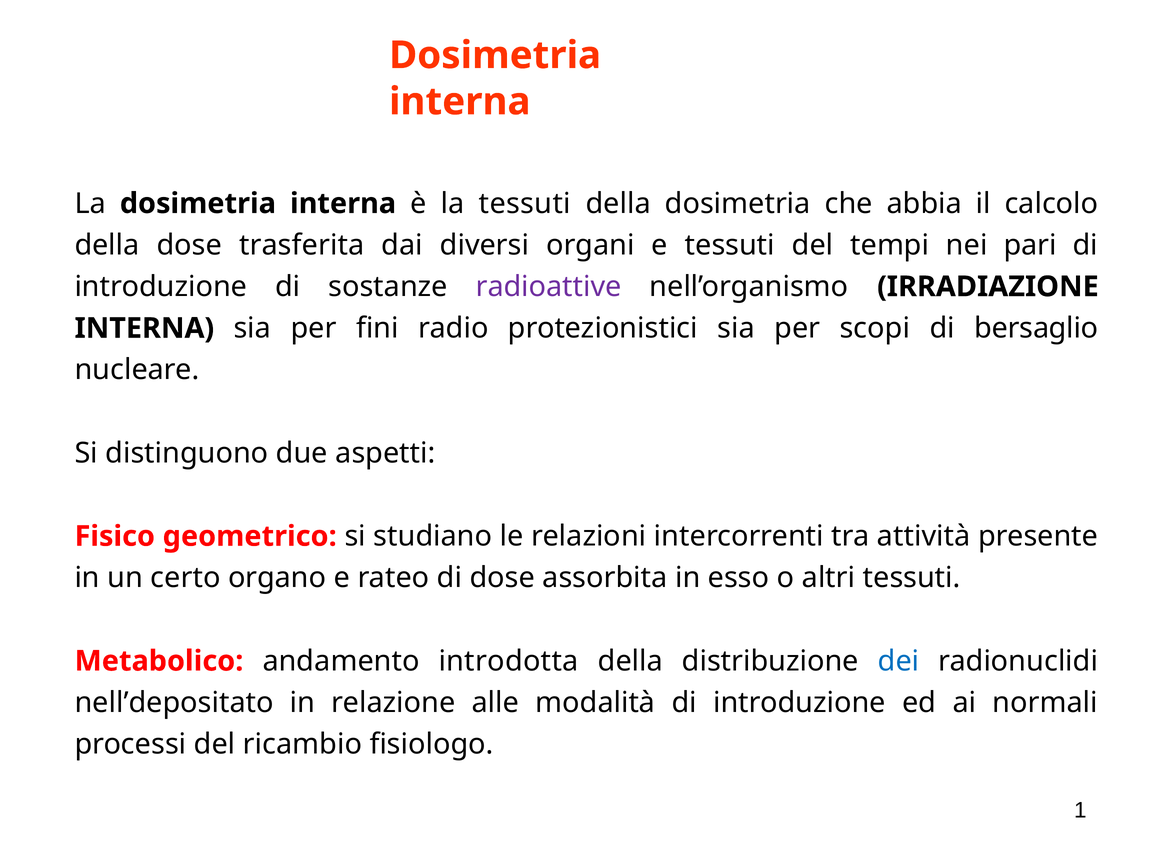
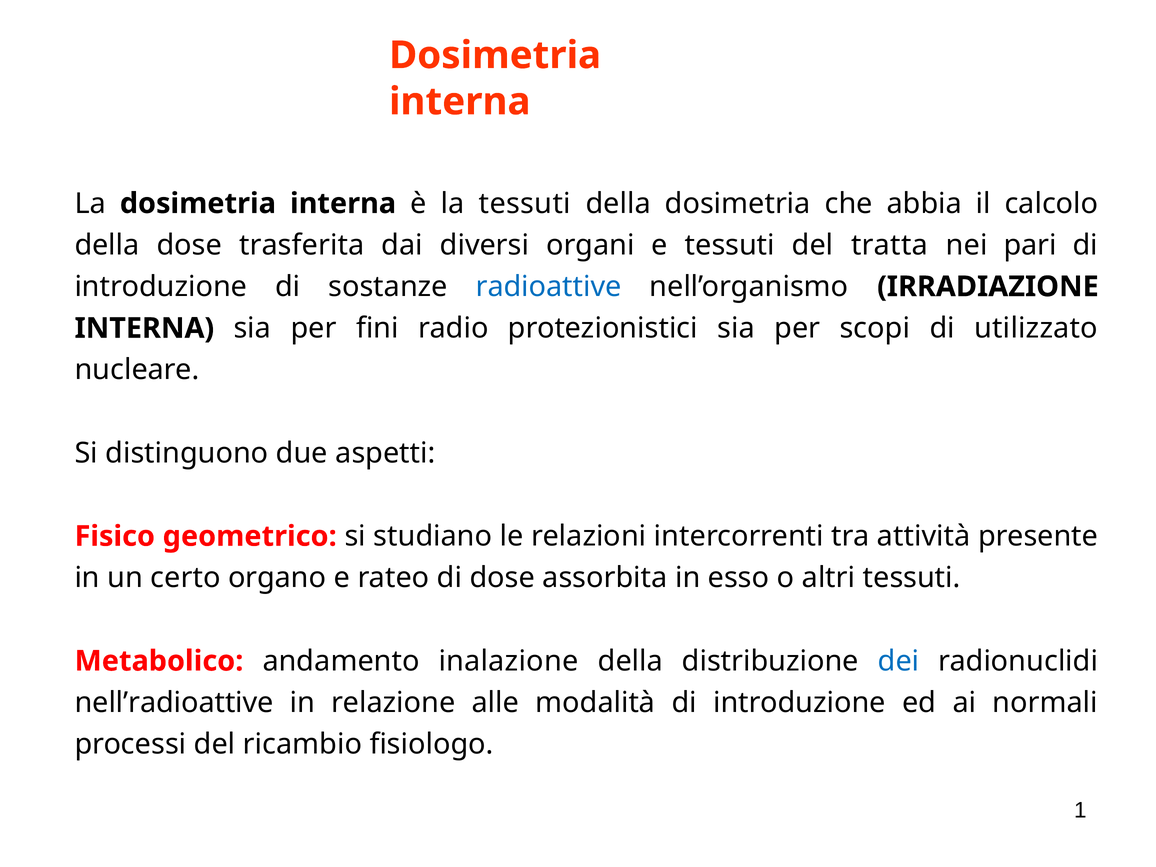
tempi: tempi -> tratta (890, 245)
radioattive colour: purple -> blue (549, 287)
bersaglio: bersaglio -> utilizzato (1036, 328)
introdotta: introdotta -> inalazione (509, 661)
nell’depositato: nell’depositato -> nell’radioattive (174, 703)
